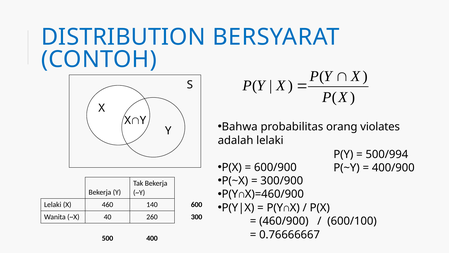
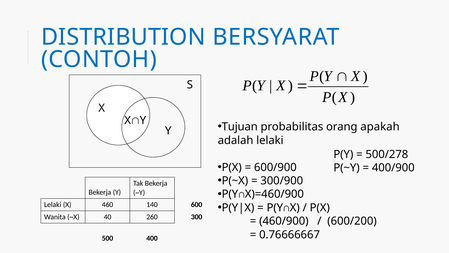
Bahwa: Bahwa -> Tujuan (240, 127)
violates: violates -> apakah (380, 127)
500/994: 500/994 -> 500/278 (387, 154)
600/100: 600/100 -> 600/200 (352, 221)
